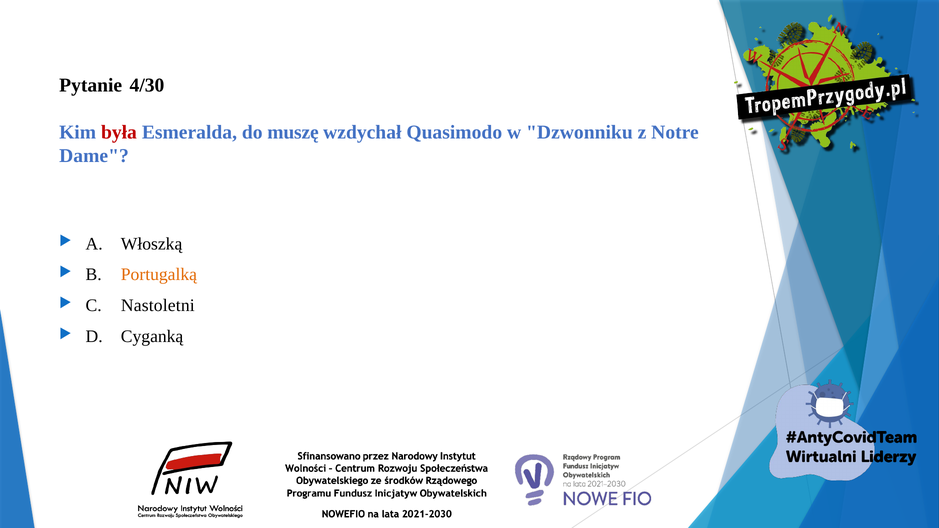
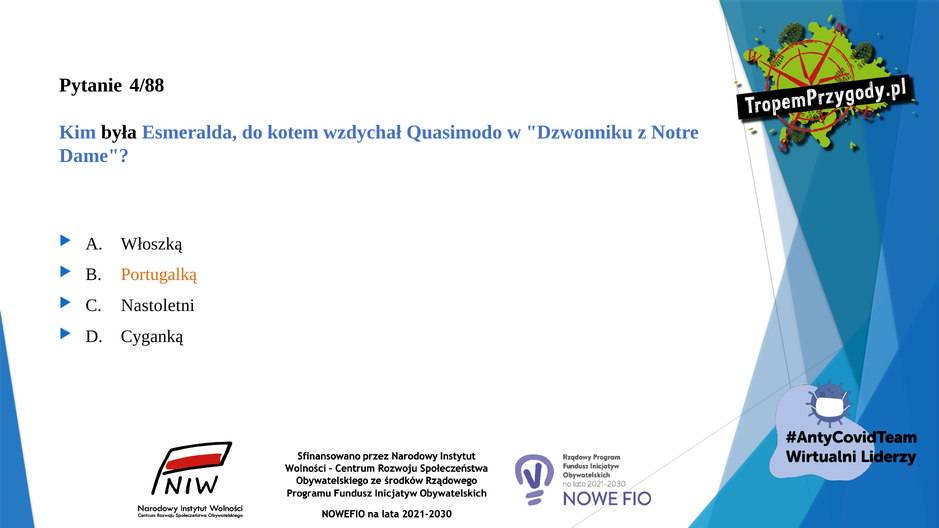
4/30: 4/30 -> 4/88 (147, 85)
była colour: red -> black (119, 132)
muszę: muszę -> kotem (293, 132)
